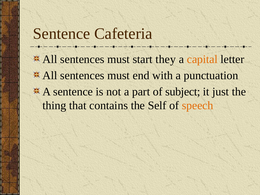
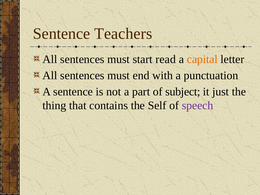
Cafeteria: Cafeteria -> Teachers (123, 34)
they: they -> read (166, 59)
speech colour: orange -> purple (198, 106)
